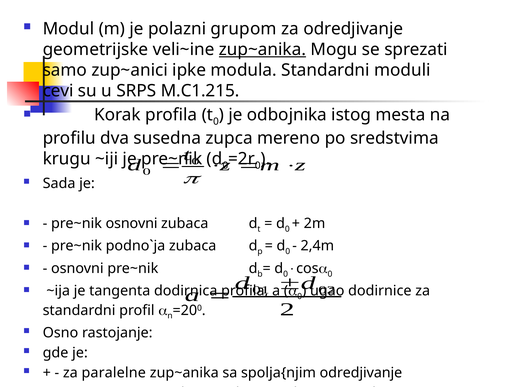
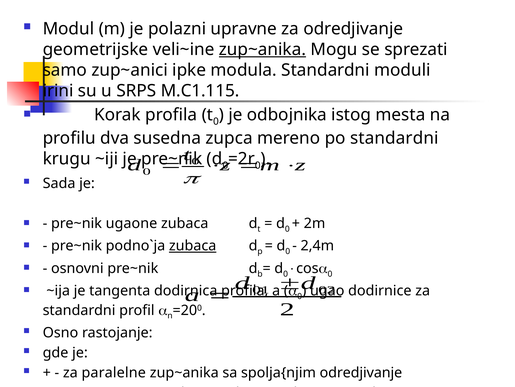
grupom: grupom -> upravne (244, 29)
cevi: cevi -> irini (58, 91)
M.C1.215: M.C1.215 -> M.C1.115 (200, 91)
po sredstvima: sredstvima -> standardni (394, 138)
pre~nik osnovni: osnovni -> ugaone (131, 223)
zubaca underline: none -> present (193, 245)
